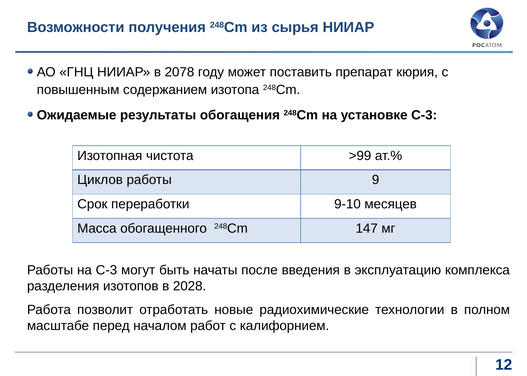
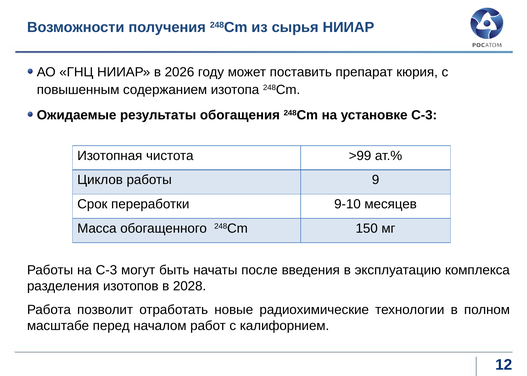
2078: 2078 -> 2026 (179, 72)
147: 147 -> 150 (367, 229)
